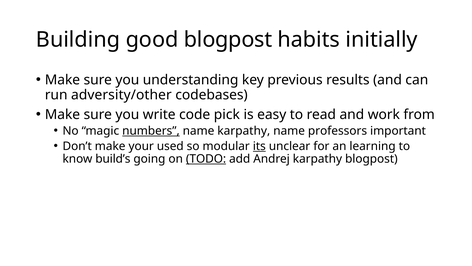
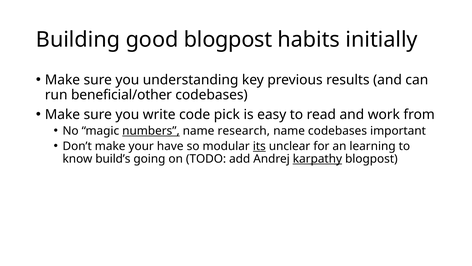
adversity/other: adversity/other -> beneficial/other (121, 95)
name karpathy: karpathy -> research (244, 131)
name professors: professors -> codebases (338, 131)
used: used -> have (170, 146)
TODO underline: present -> none (206, 159)
karpathy underline: none -> present (317, 159)
